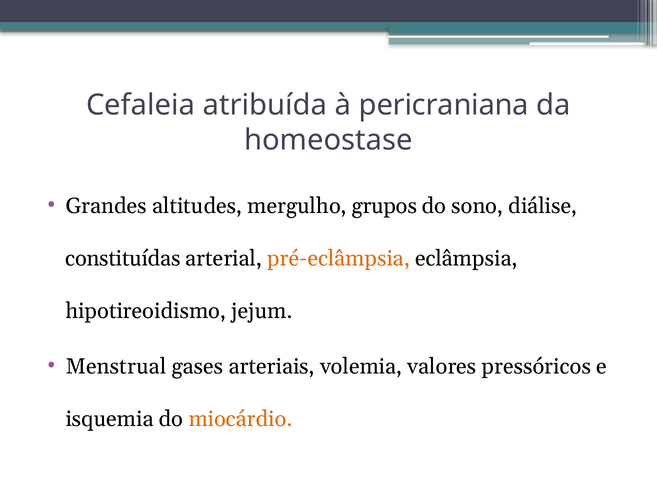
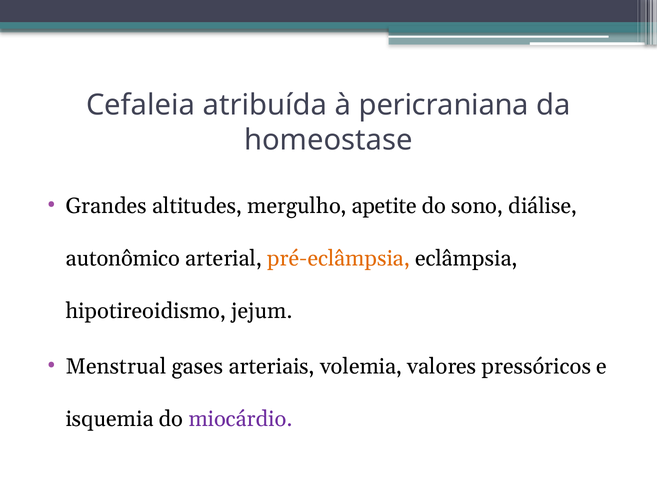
grupos: grupos -> apetite (384, 206)
constituídas: constituídas -> autonômico (123, 258)
miocárdio colour: orange -> purple (241, 419)
